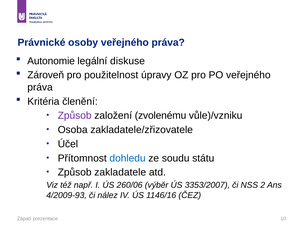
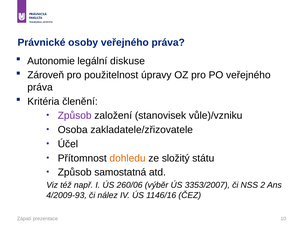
zvolenému: zvolenému -> stanovisek (160, 116)
dohledu colour: blue -> orange (128, 158)
soudu: soudu -> složitý (176, 158)
zakladatele: zakladatele -> samostatná (120, 172)
